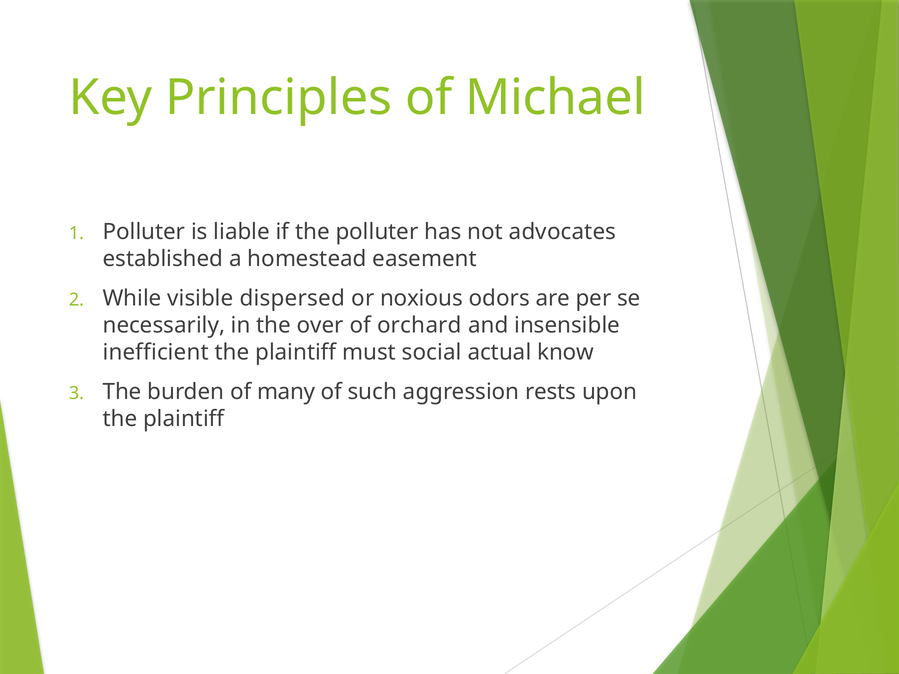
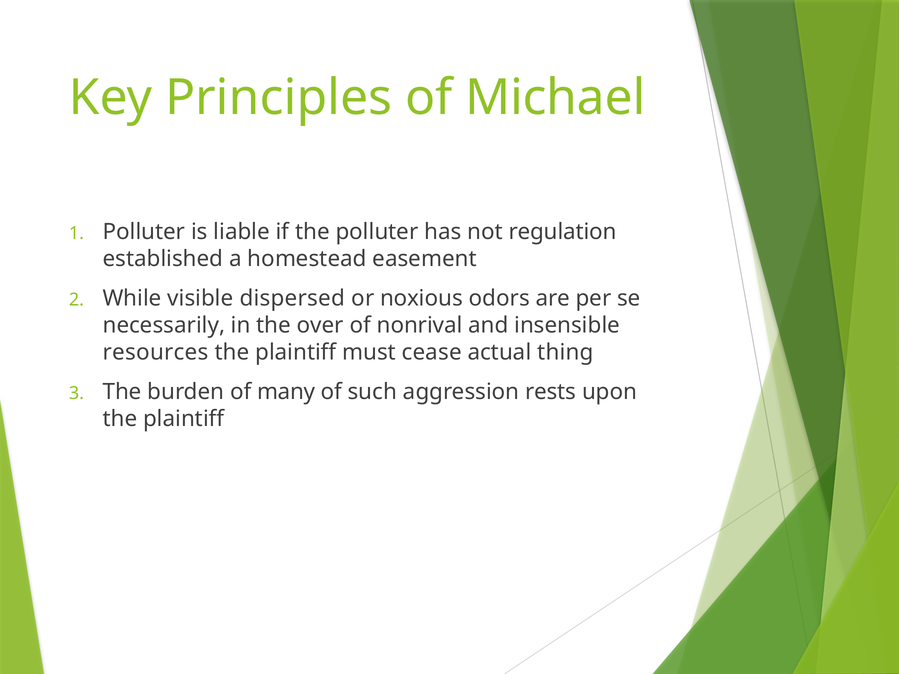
advocates: advocates -> regulation (563, 232)
orchard: orchard -> nonrival (420, 325)
inefficient: inefficient -> resources (156, 352)
social: social -> cease (432, 352)
know: know -> thing (565, 352)
